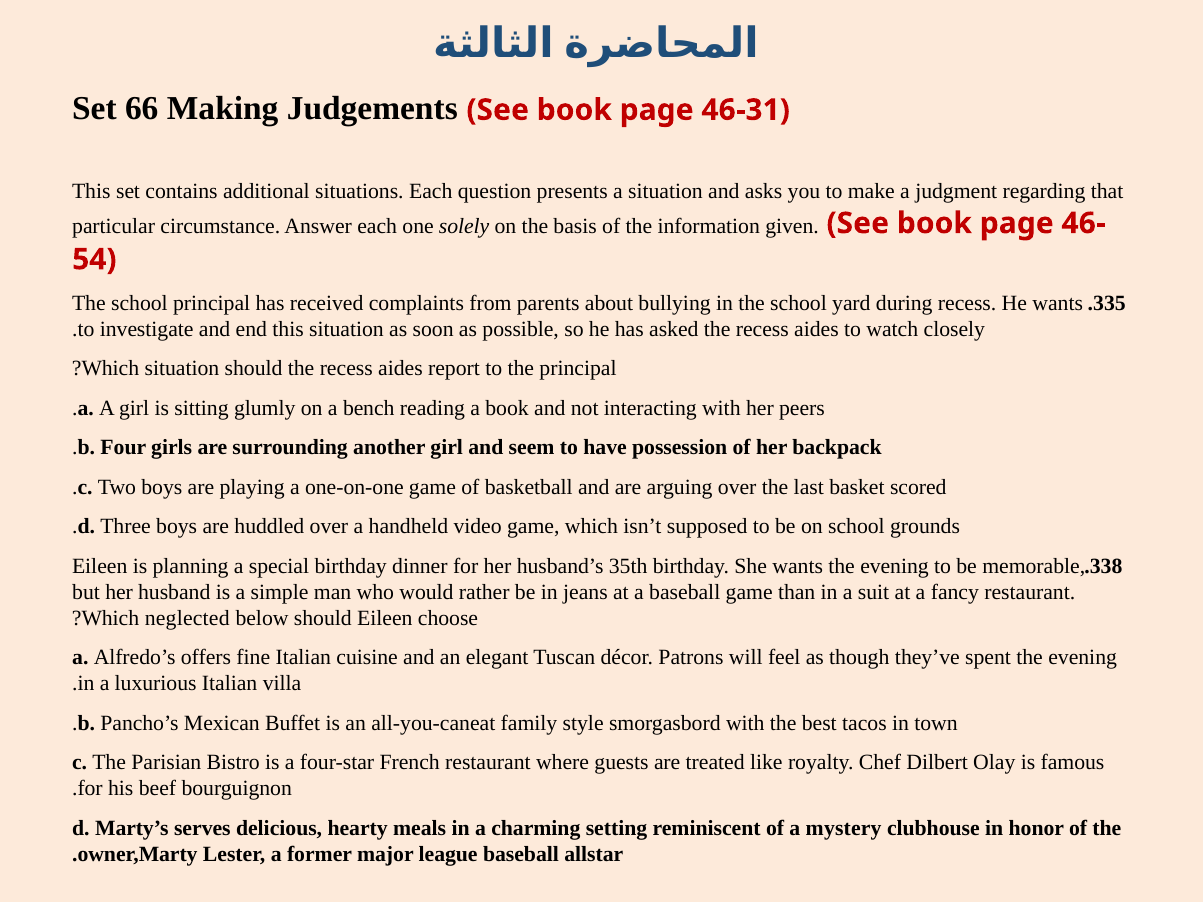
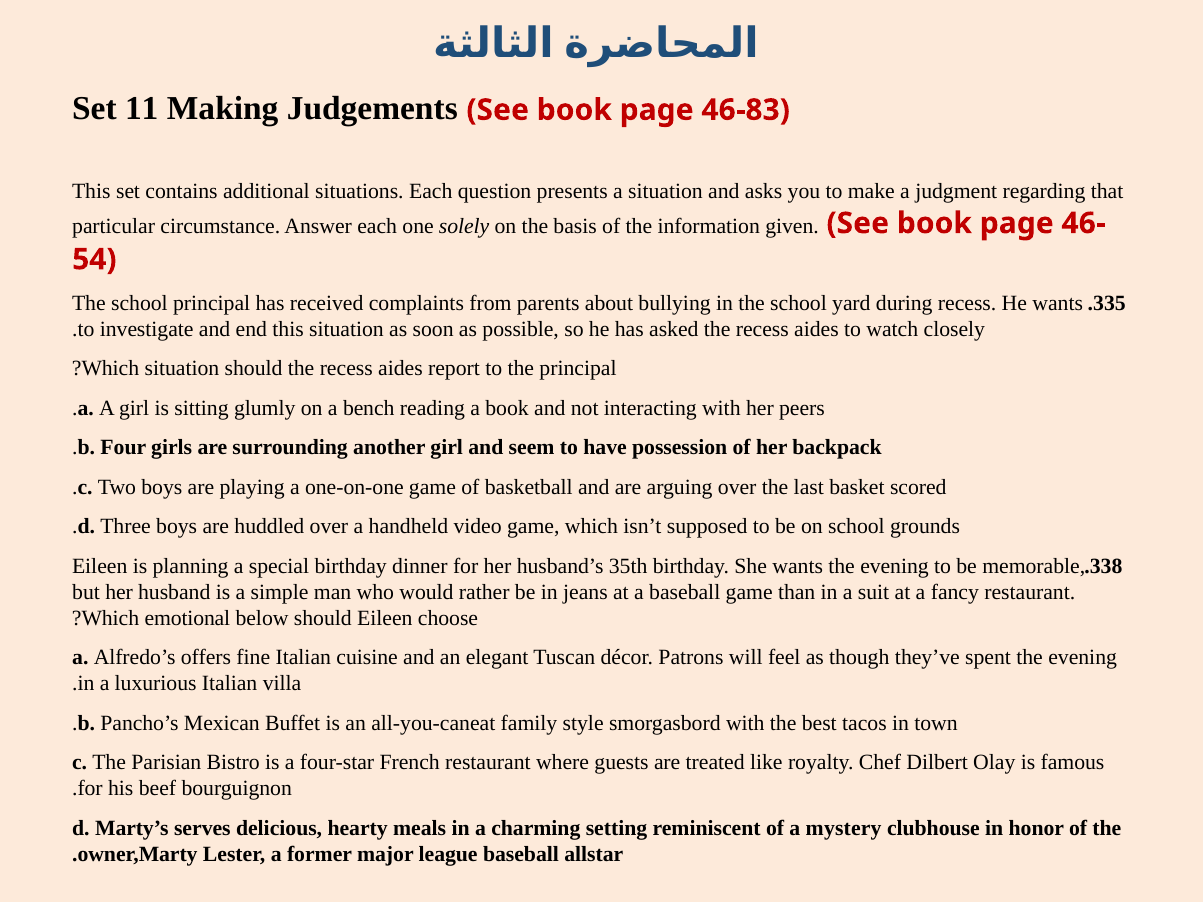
66: 66 -> 11 (142, 109)
46-31: 46-31 -> 46-83 (746, 110)
neglected: neglected -> emotional (187, 618)
